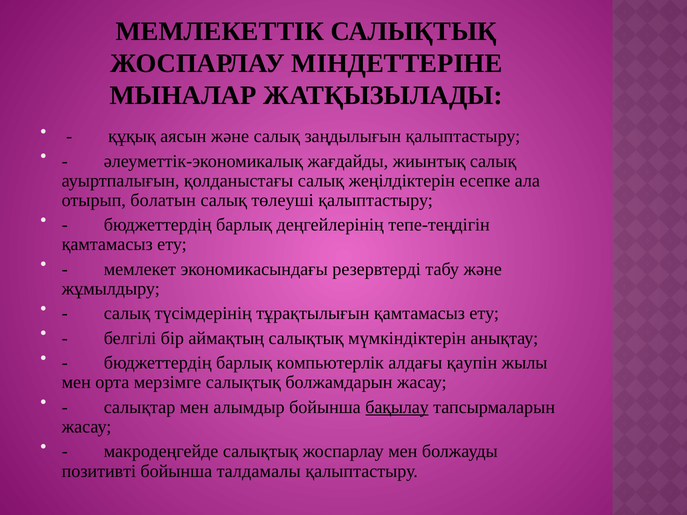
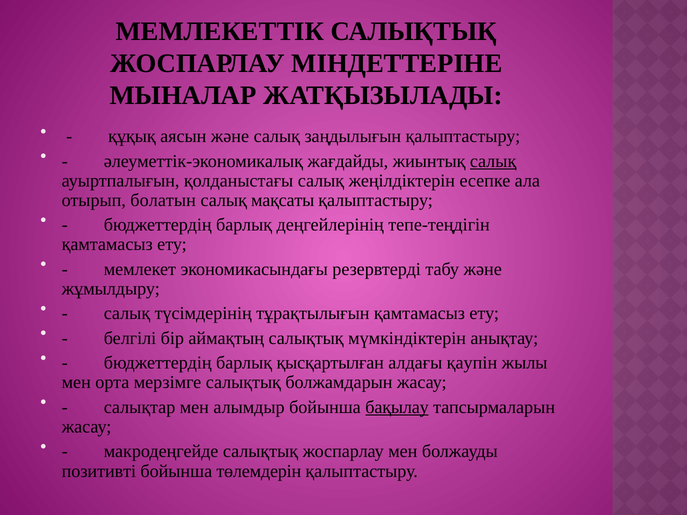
салық underline: none -> present (493, 161)
төлеуші: төлеуші -> мақсаты (283, 200)
компьютерлік: компьютерлік -> қысқартылған (330, 363)
талдамалы: талдамалы -> төлемдерін (259, 471)
